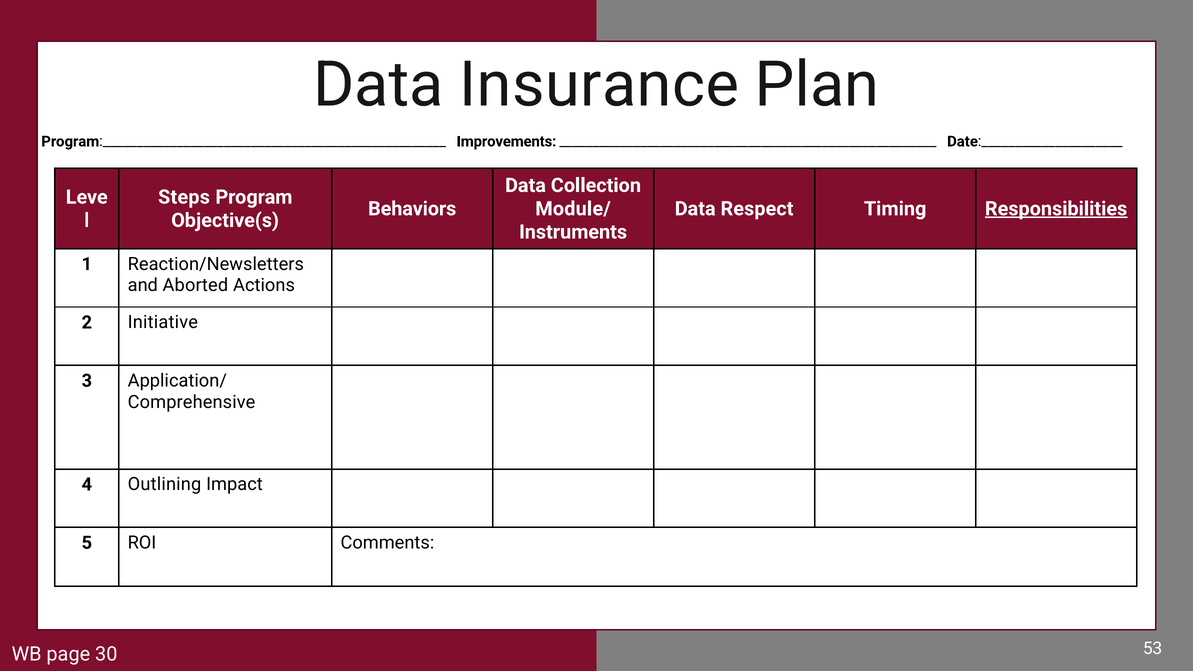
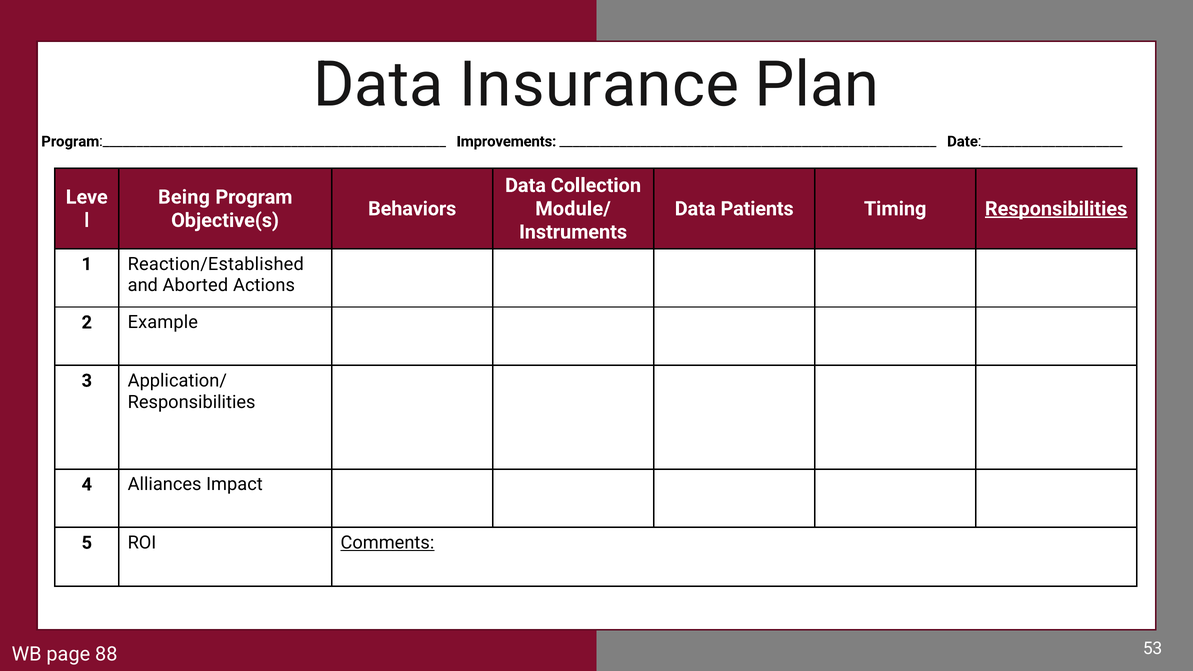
Steps: Steps -> Being (184, 197)
Respect: Respect -> Patients (757, 209)
Reaction/Newsletters: Reaction/Newsletters -> Reaction/Established (216, 264)
Initiative: Initiative -> Example (163, 322)
Comprehensive: Comprehensive -> Responsibilities (192, 402)
Outlining: Outlining -> Alliances (165, 484)
Comments underline: none -> present (387, 543)
30: 30 -> 88 (106, 654)
